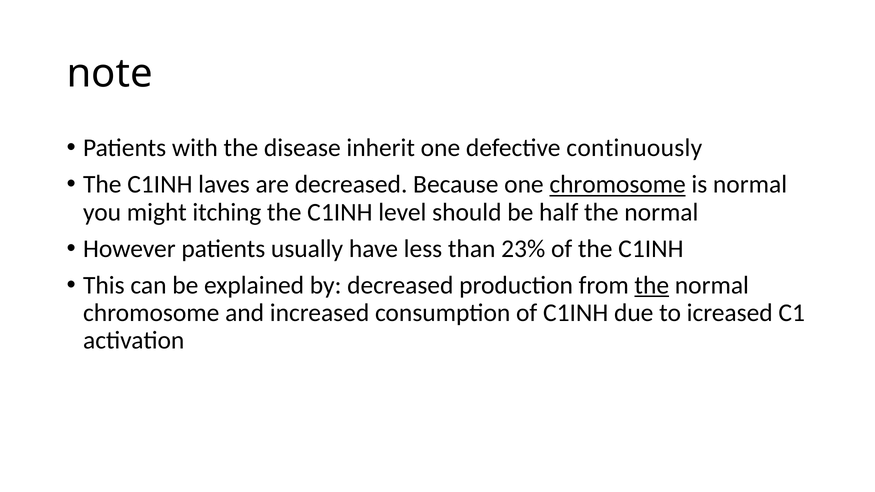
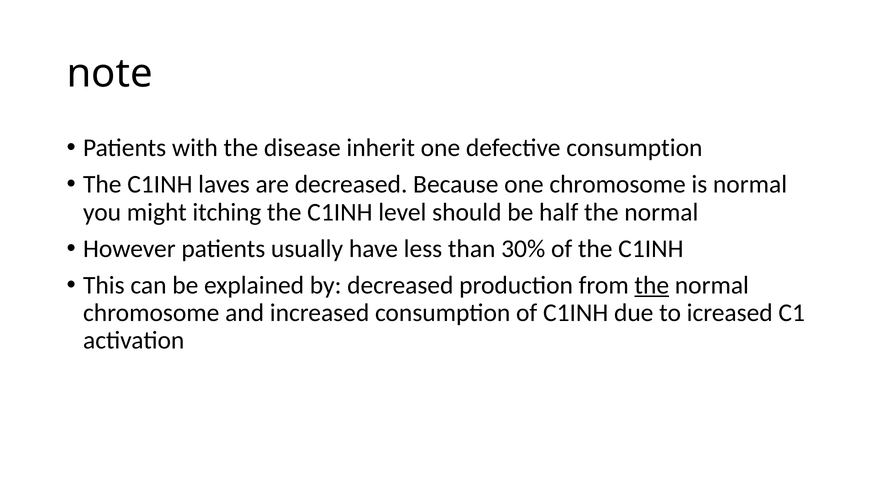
defective continuously: continuously -> consumption (634, 148)
chromosome underline: present -> none (618, 185)
23%: 23% -> 30% (523, 249)
